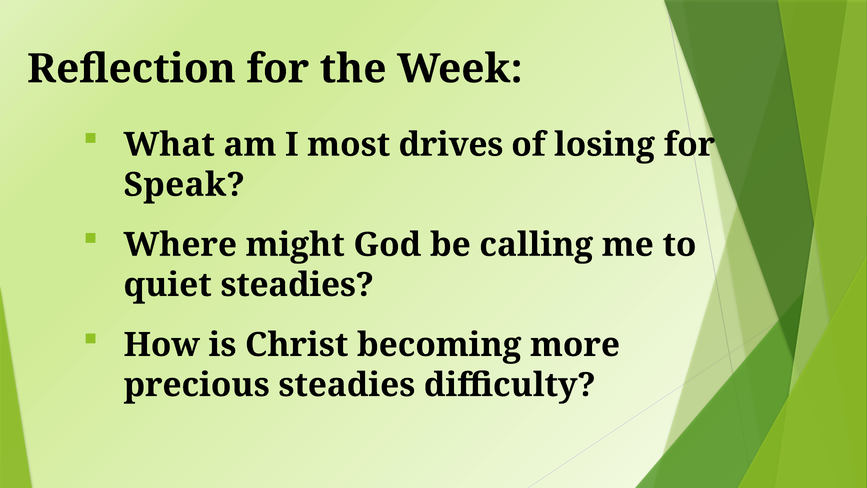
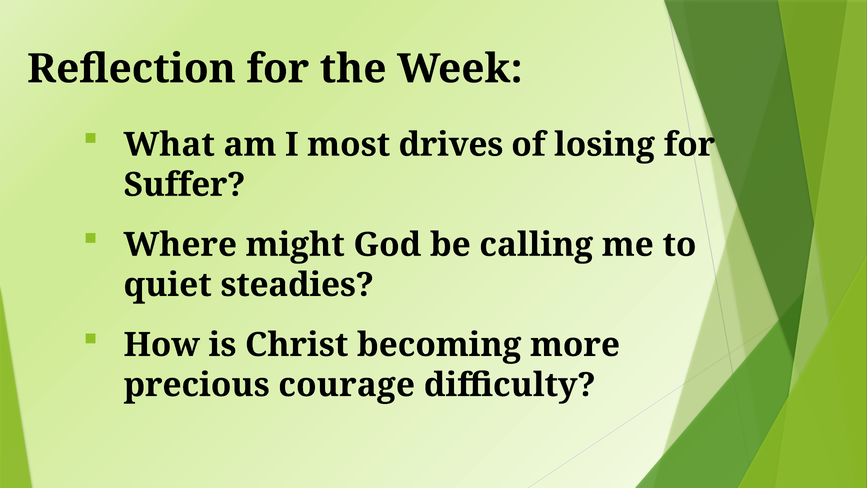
Speak: Speak -> Suffer (185, 185)
precious steadies: steadies -> courage (347, 385)
